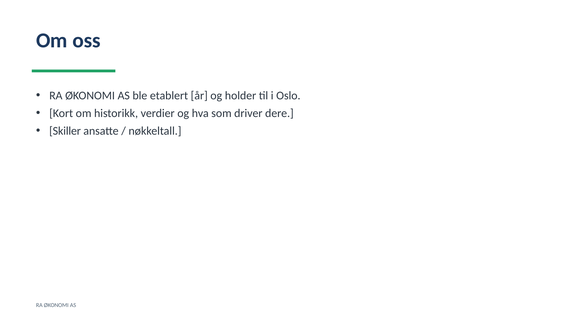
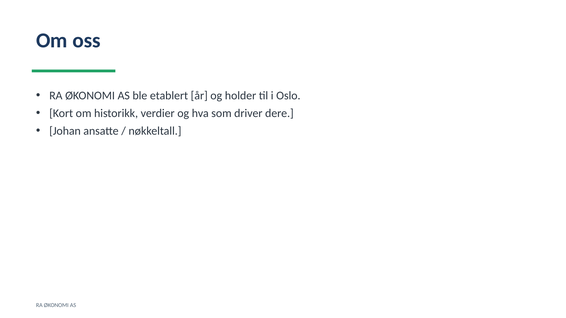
Skiller: Skiller -> Johan (65, 131)
